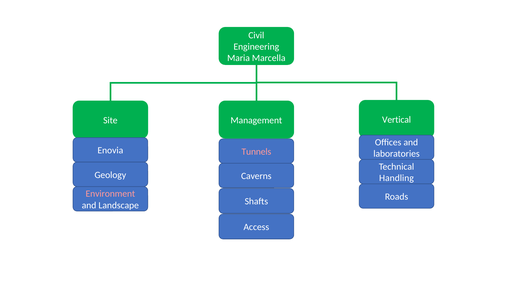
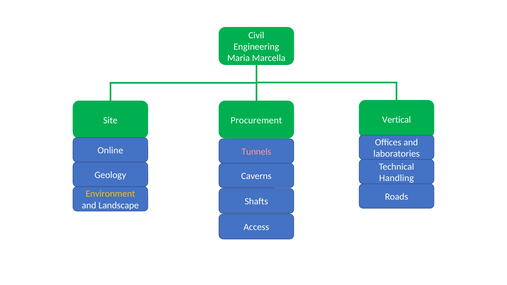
Management: Management -> Procurement (256, 120)
Enovia: Enovia -> Online (110, 151)
Environment colour: pink -> yellow (110, 194)
